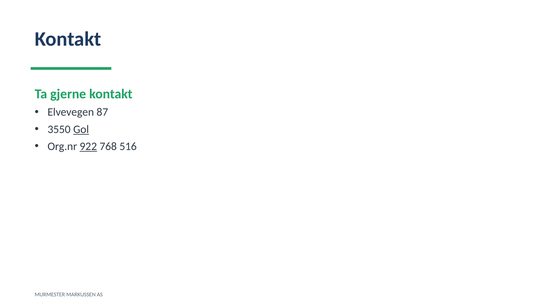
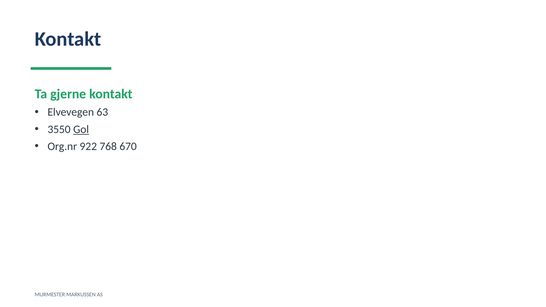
87: 87 -> 63 (102, 112)
922 underline: present -> none (88, 146)
516: 516 -> 670 (128, 146)
